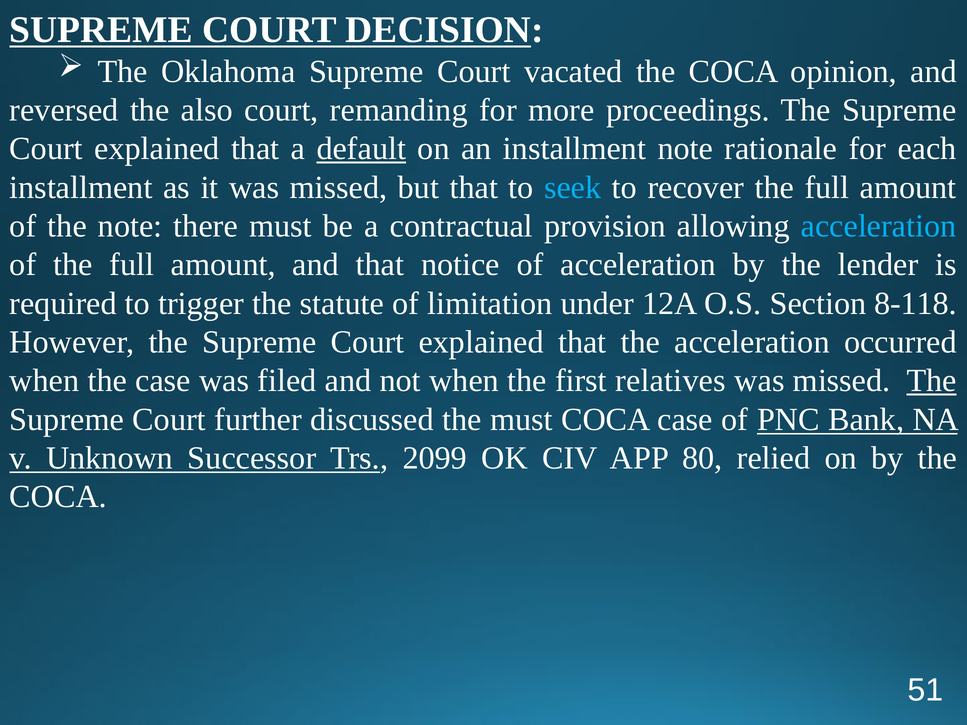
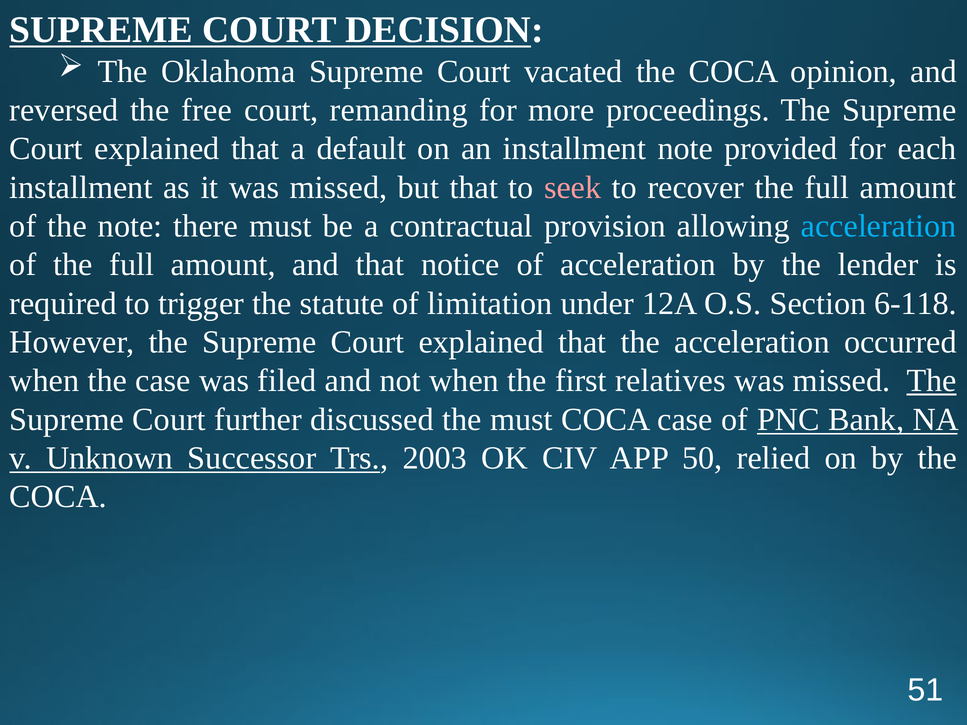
also: also -> free (207, 110)
default underline: present -> none (361, 149)
rationale: rationale -> provided (781, 149)
seek colour: light blue -> pink (573, 188)
8-118: 8-118 -> 6-118 (916, 304)
2099: 2099 -> 2003 (435, 458)
80: 80 -> 50 (702, 458)
